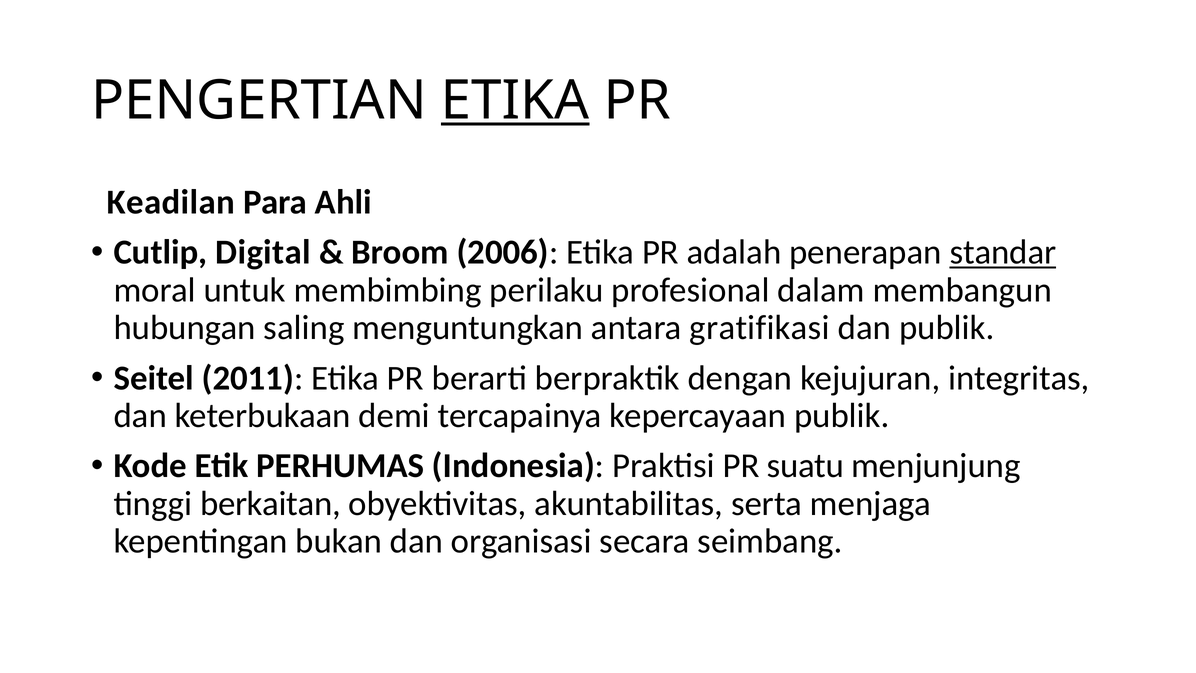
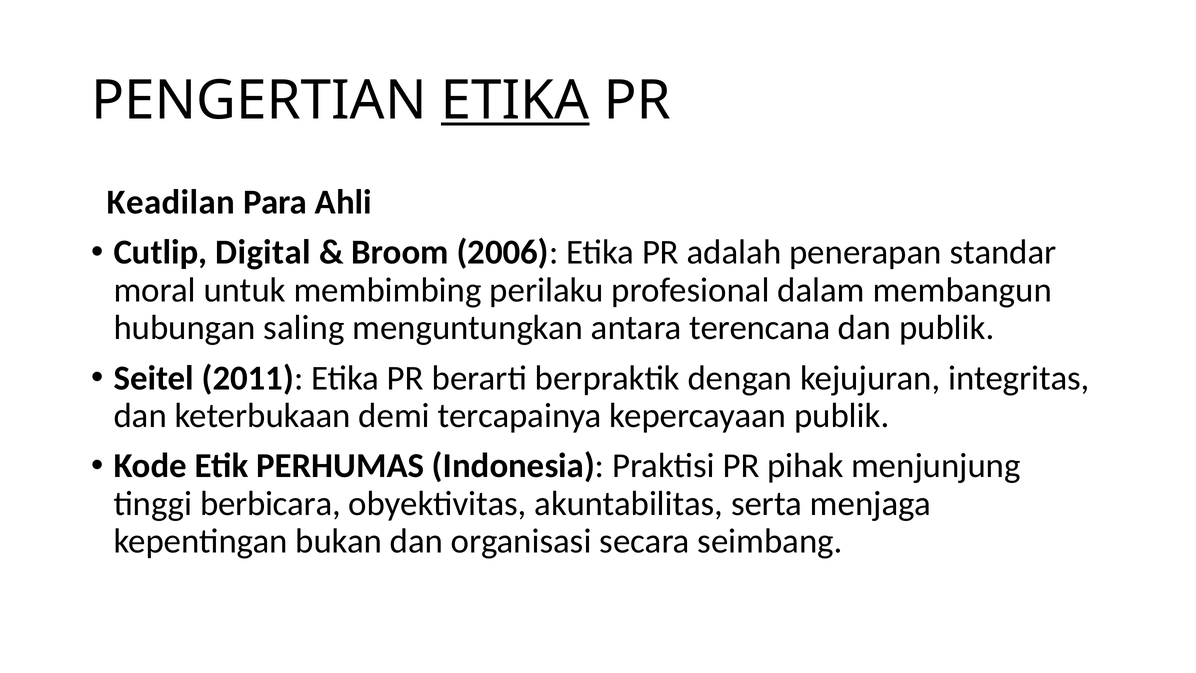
standar underline: present -> none (1003, 252)
gratifikasi: gratifikasi -> terencana (760, 328)
suatu: suatu -> pihak (805, 466)
berkaitan: berkaitan -> berbicara (270, 503)
